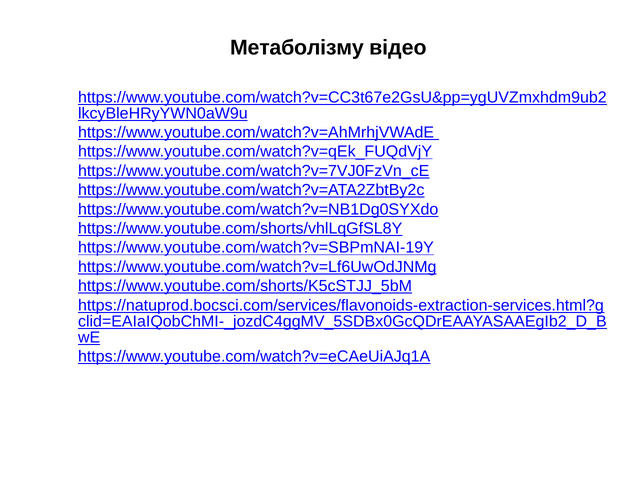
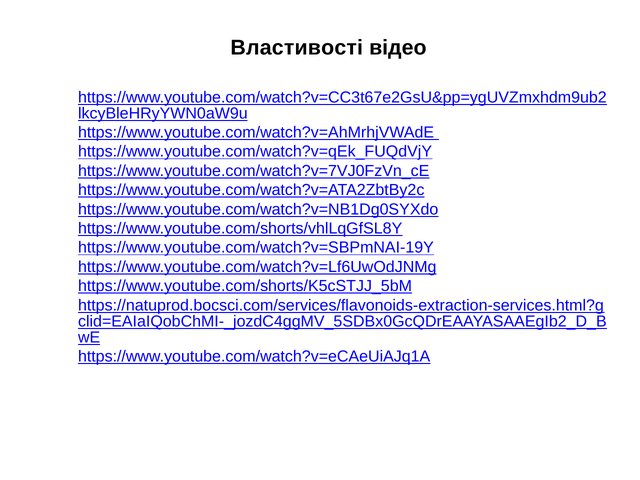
Метаболізму: Метаболізму -> Властивості (297, 47)
